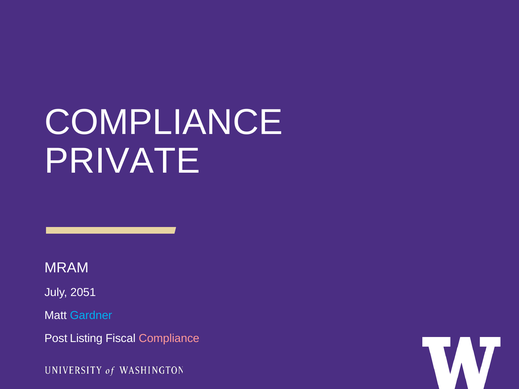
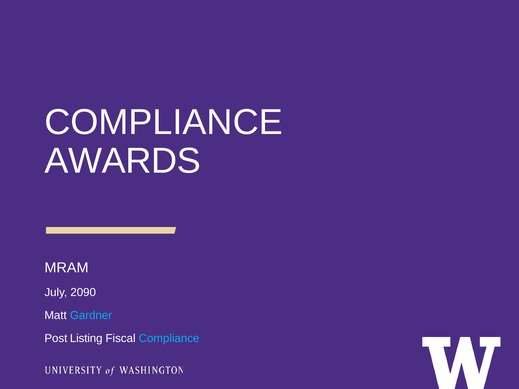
PRIVATE: PRIVATE -> AWARDS (123, 161)
2051: 2051 -> 2090 (83, 293)
Compliance colour: pink -> light blue (169, 339)
